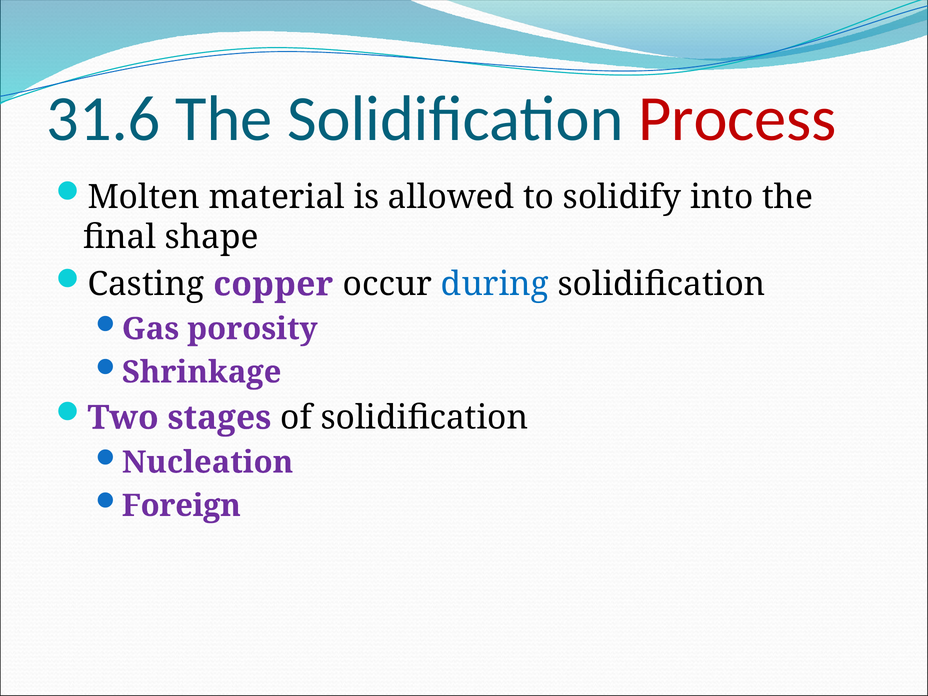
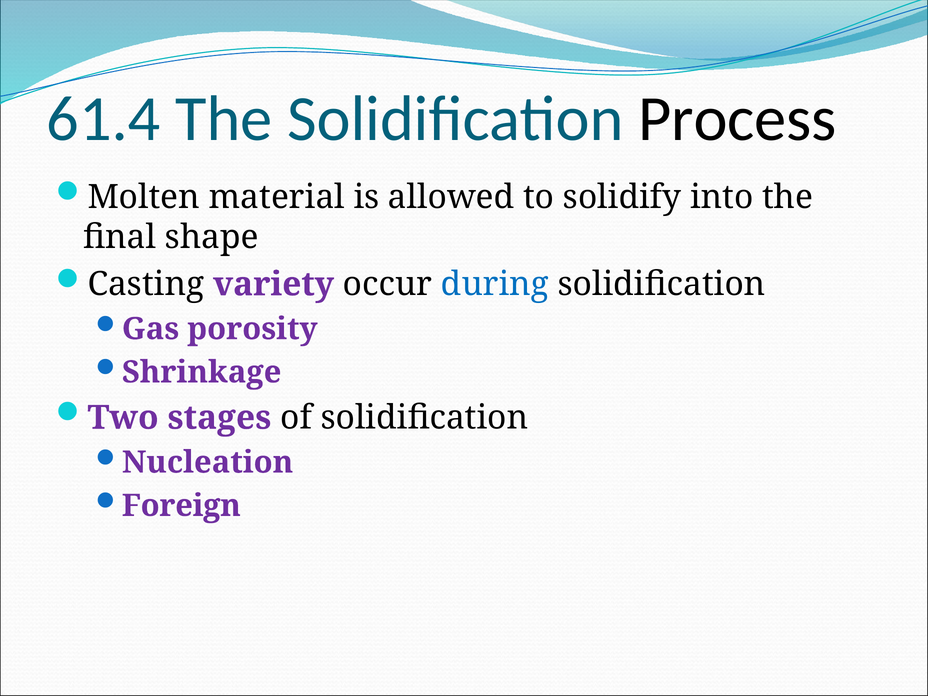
31.6: 31.6 -> 61.4 (103, 119)
Process colour: red -> black (737, 119)
copper: copper -> variety (274, 284)
